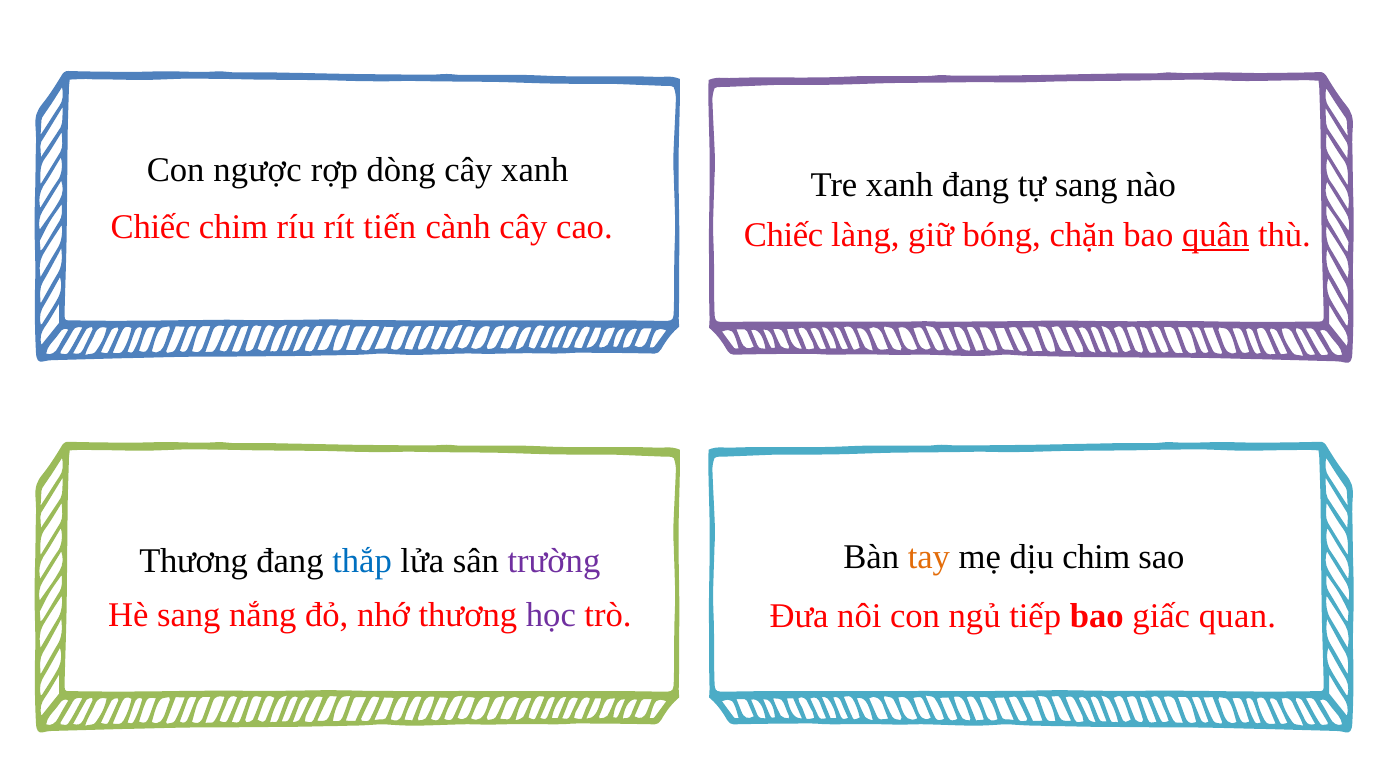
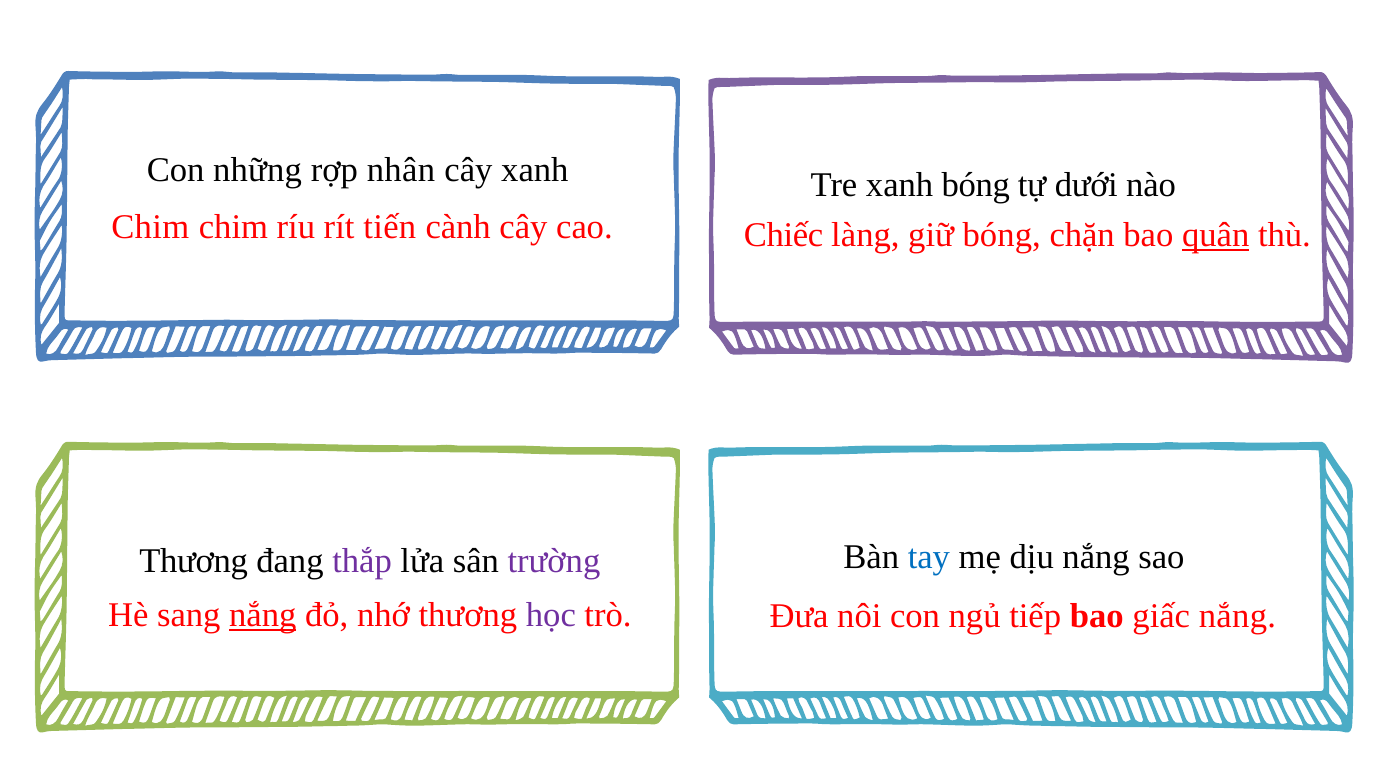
ngược: ngược -> những (258, 170)
dòng: dòng -> nhân (401, 170)
xanh đang: đang -> bóng (976, 185)
tự sang: sang -> dưới (1086, 185)
Chiếc: Chiếc -> Chim (150, 227)
tay colour: orange -> blue (929, 558)
dịu chim: chim -> nắng (1096, 558)
thắp colour: blue -> purple (362, 561)
nắng underline: none -> present (263, 615)
giấc quan: quan -> nắng (1237, 616)
